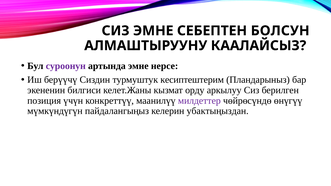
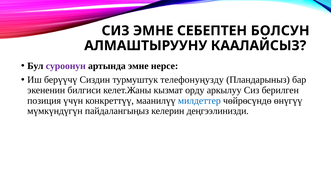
кесиптештерим: кесиптештерим -> телефонуңузду (192, 80)
милдеттер colour: purple -> blue (199, 101)
убактыңыздан: убактыңыздан -> деңгээлинизди (218, 111)
